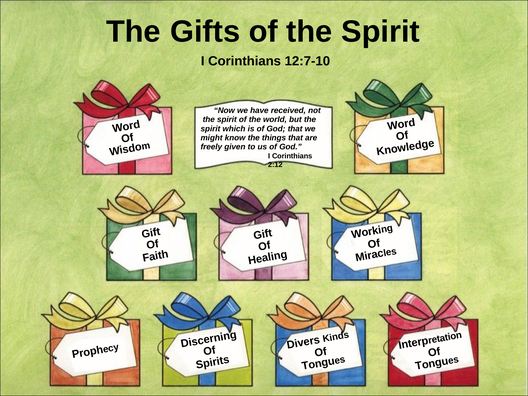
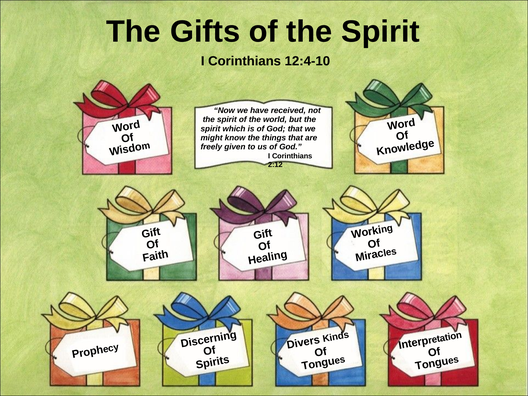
12:7-10: 12:7-10 -> 12:4-10 (307, 61)
